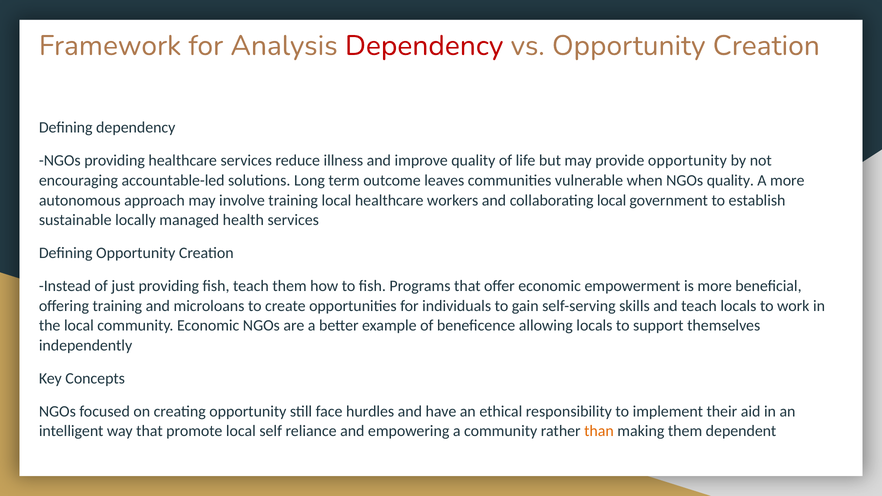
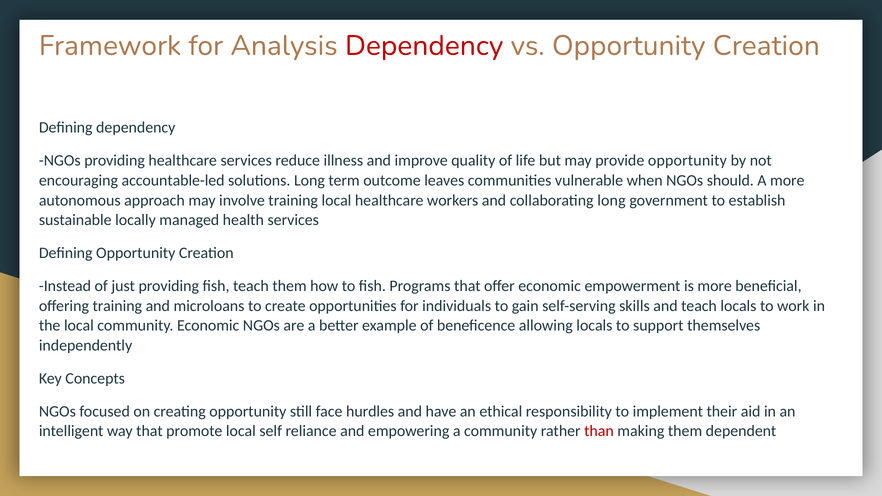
NGOs quality: quality -> should (730, 181)
collaborating local: local -> long (611, 200)
than colour: orange -> red (599, 431)
